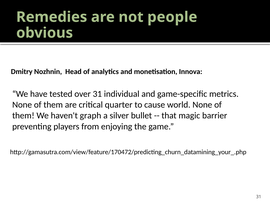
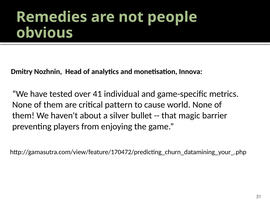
over 31: 31 -> 41 (97, 94)
quarter: quarter -> pattern (119, 105)
graph: graph -> about (91, 115)
